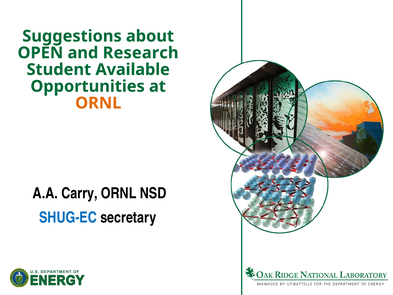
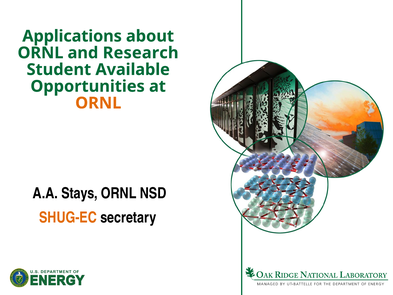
Suggestions: Suggestions -> Applications (72, 36)
OPEN: OPEN -> ORNL (40, 53)
Carry: Carry -> Stays (80, 193)
SHUG-EC colour: blue -> orange (68, 217)
